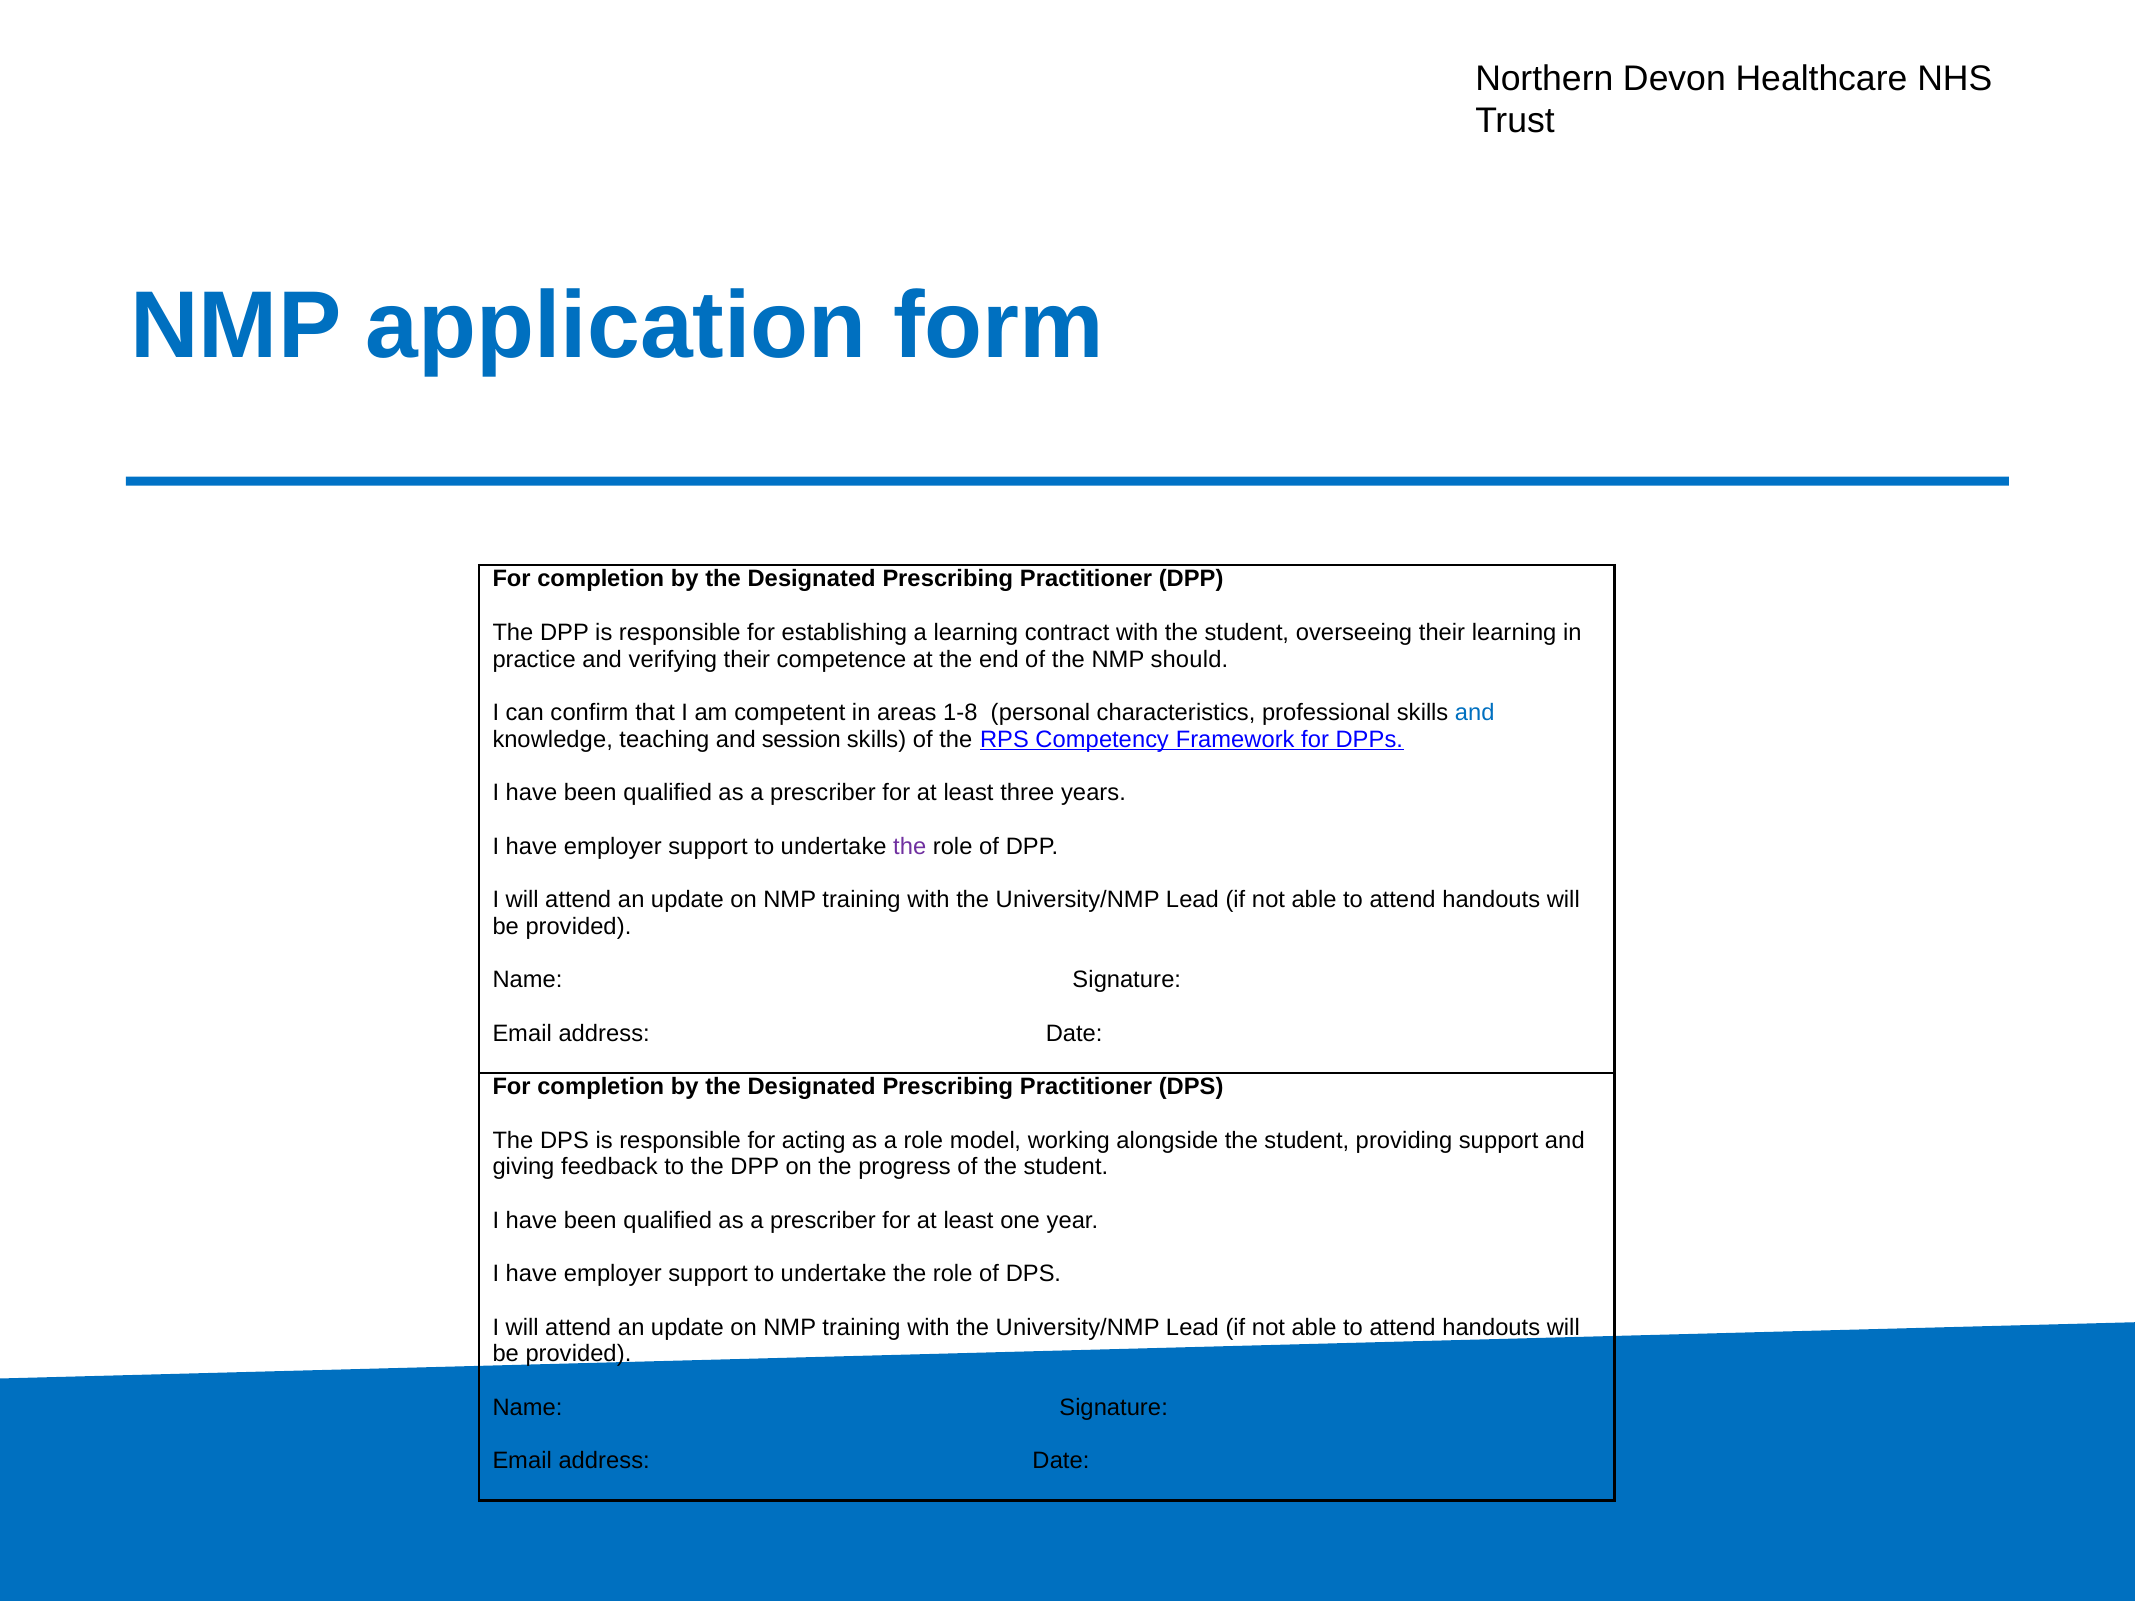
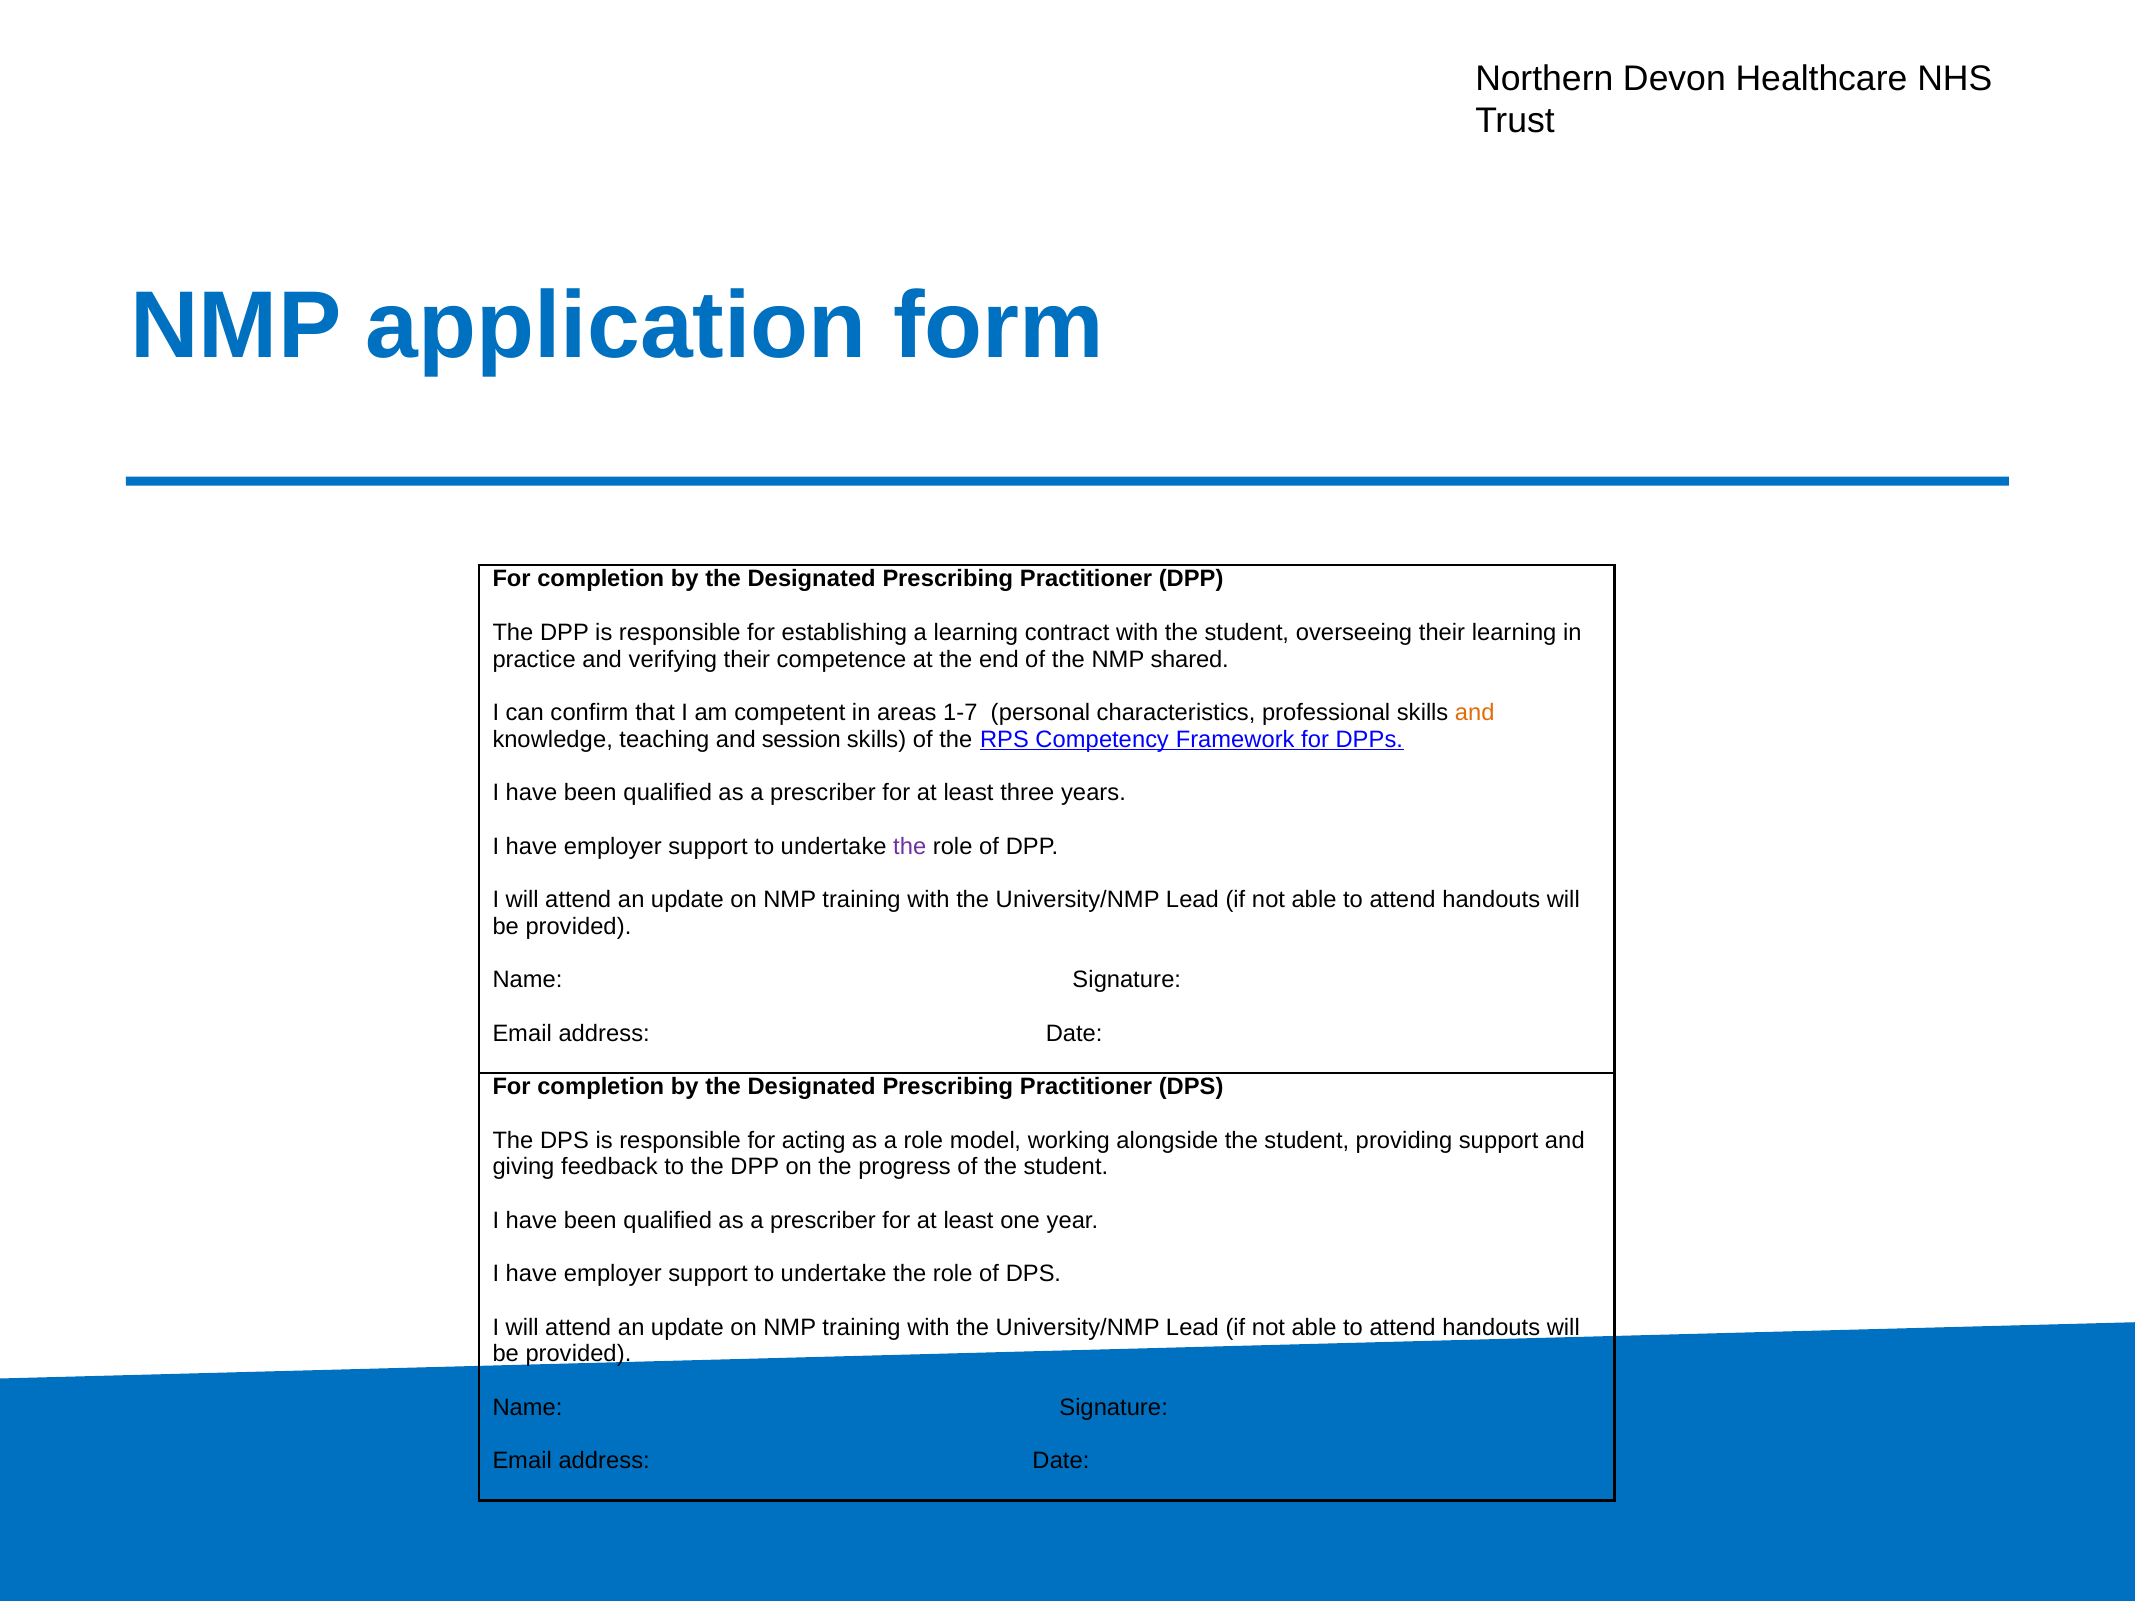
should: should -> shared (1190, 659)
1-8: 1-8 -> 1-7 (960, 713)
and colour: blue -> orange (1475, 713)
